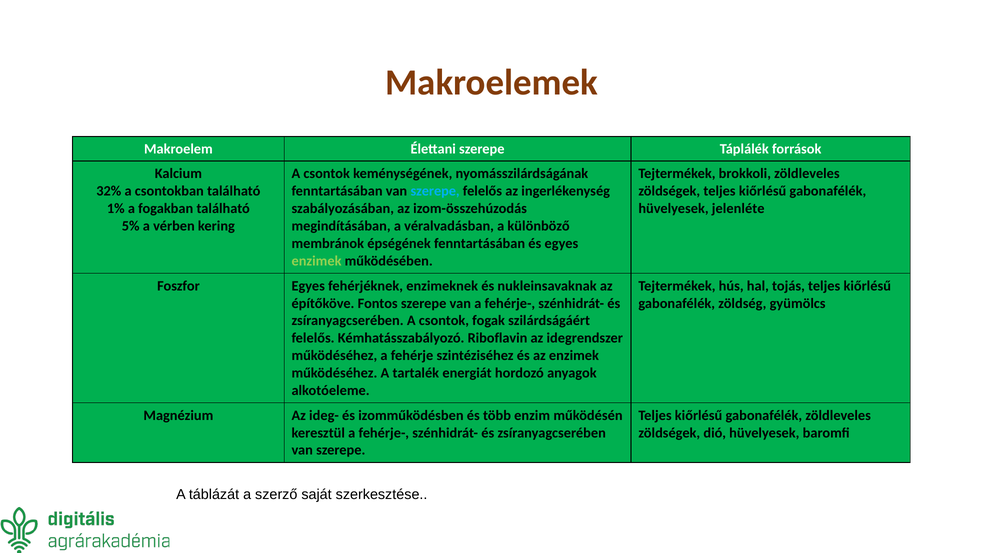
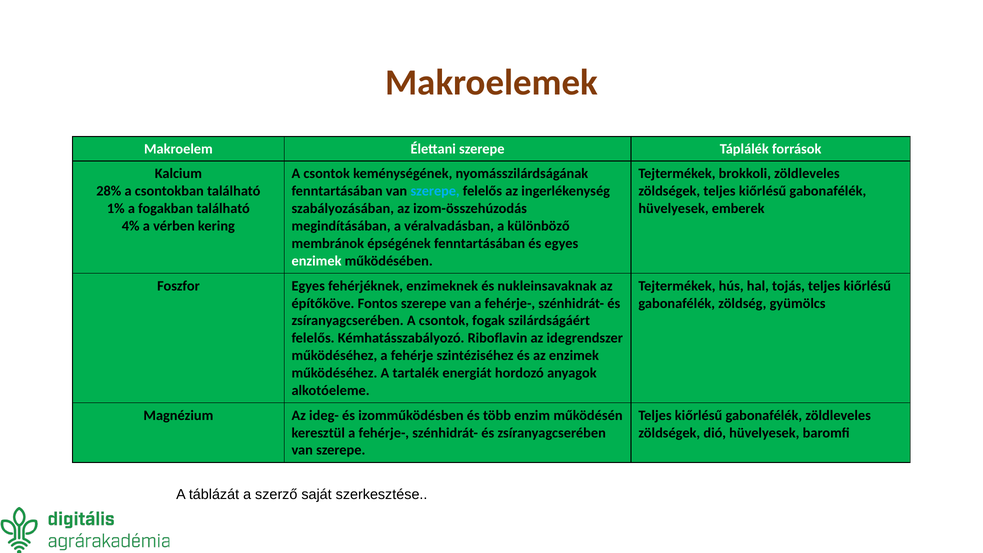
32%: 32% -> 28% (109, 191)
jelenléte: jelenléte -> emberek (738, 209)
5%: 5% -> 4% (131, 226)
enzimek colour: light green -> white (317, 261)
